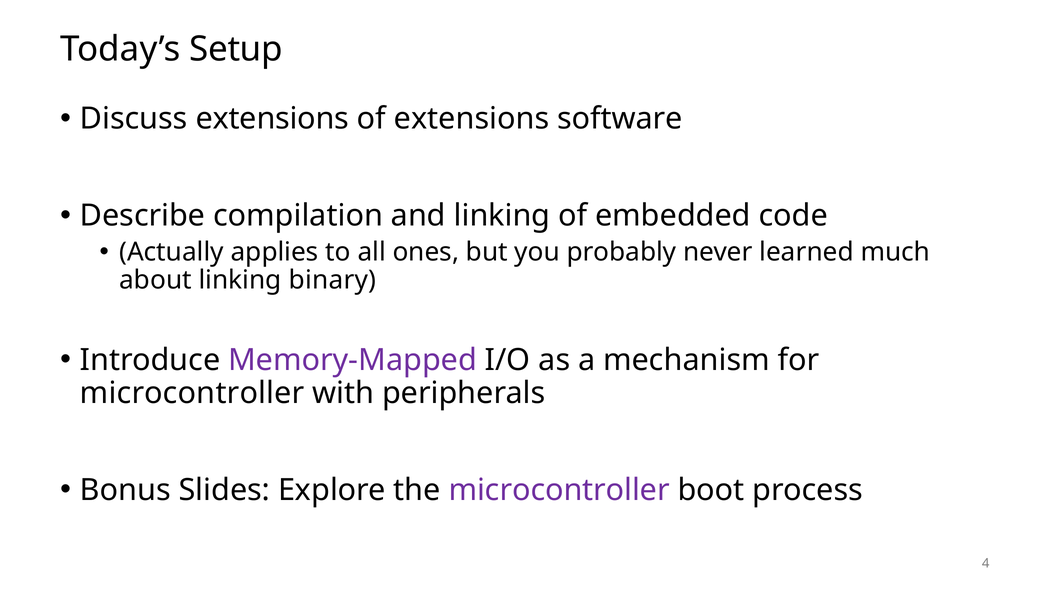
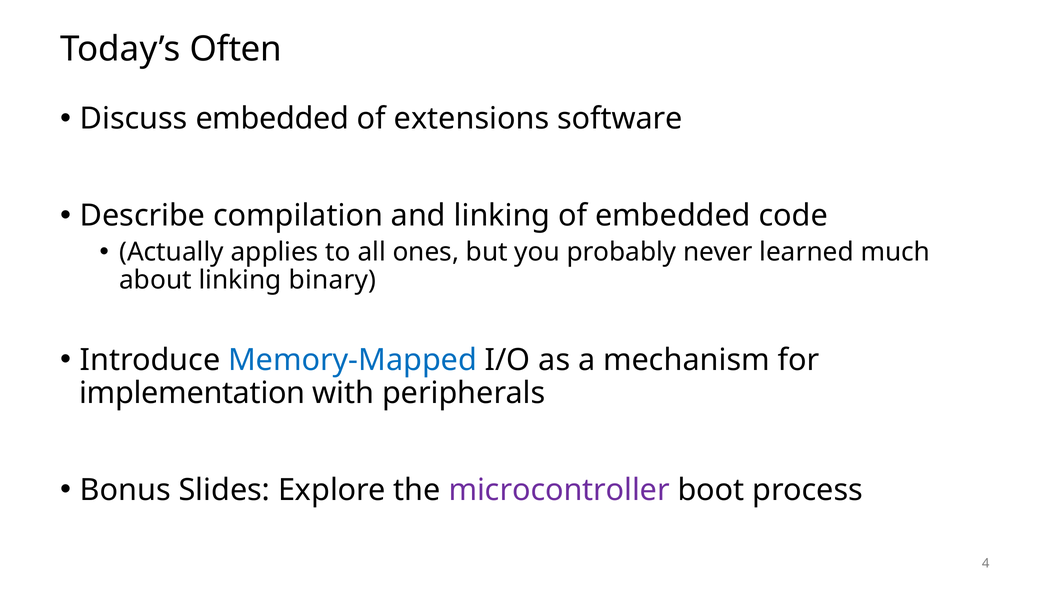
Setup: Setup -> Often (236, 49)
Discuss extensions: extensions -> embedded (272, 119)
Memory-Mapped colour: purple -> blue (353, 360)
microcontroller: microcontroller -> implementation (192, 393)
